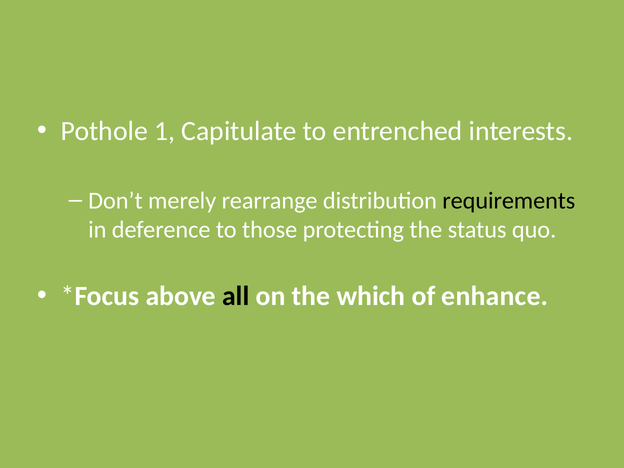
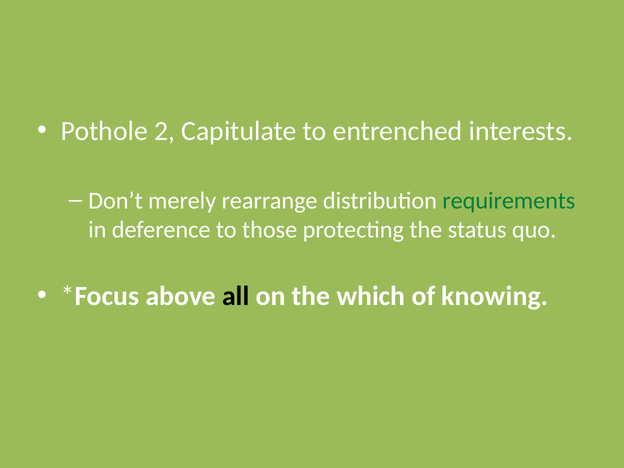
1: 1 -> 2 (165, 131)
requirements colour: black -> green (509, 201)
enhance: enhance -> knowing (495, 296)
